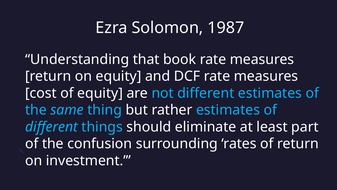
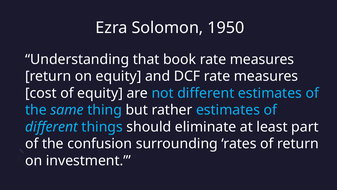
1987: 1987 -> 1950 (226, 28)
